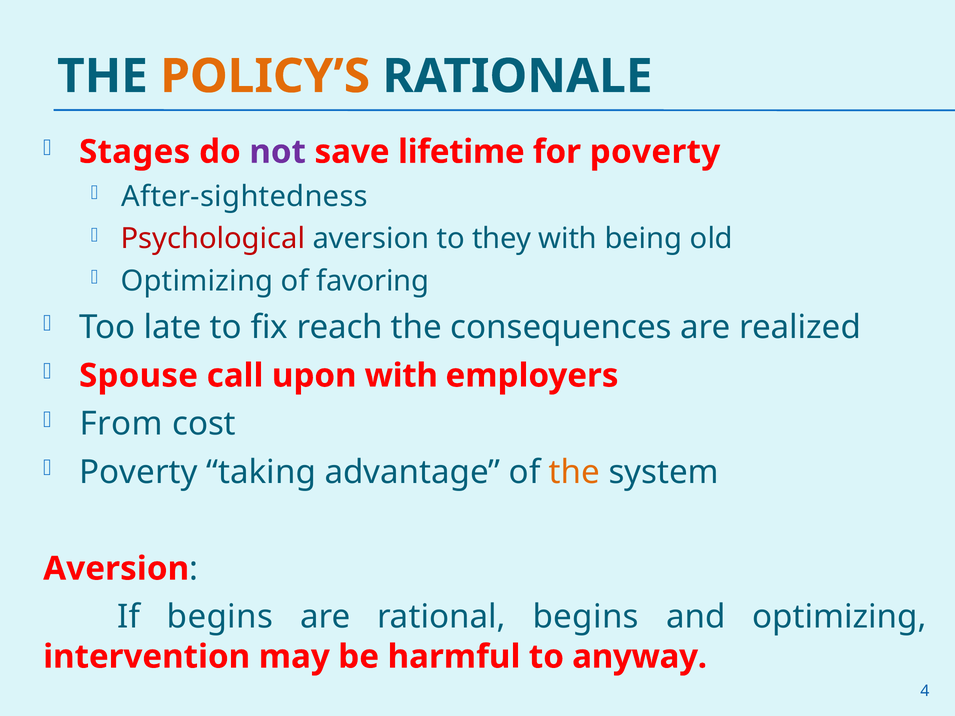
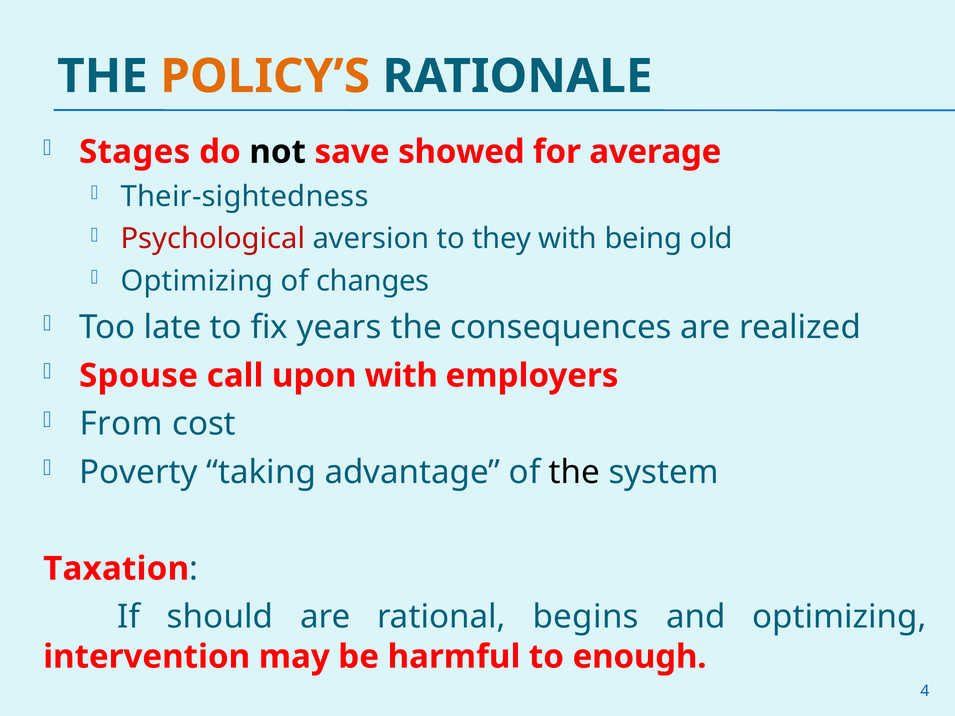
not colour: purple -> black (278, 152)
lifetime: lifetime -> showed (461, 152)
for poverty: poverty -> average (655, 152)
After-sightedness: After-sightedness -> Their-sightedness (245, 196)
favoring: favoring -> changes (373, 281)
reach: reach -> years (339, 328)
the colour: orange -> black (574, 472)
Aversion: Aversion -> Taxation (116, 569)
If begins: begins -> should (220, 617)
anyway: anyway -> enough (640, 657)
